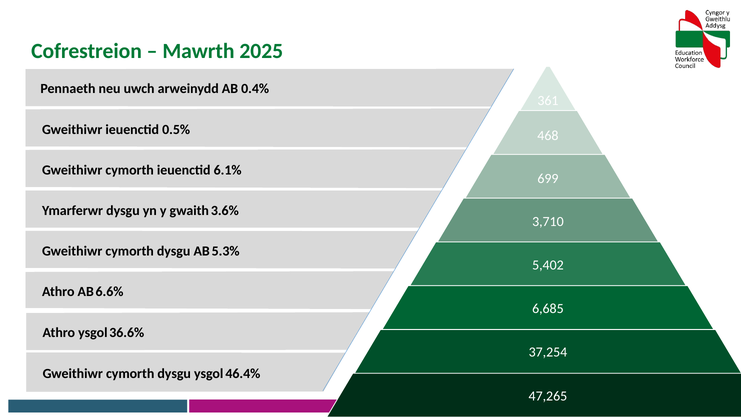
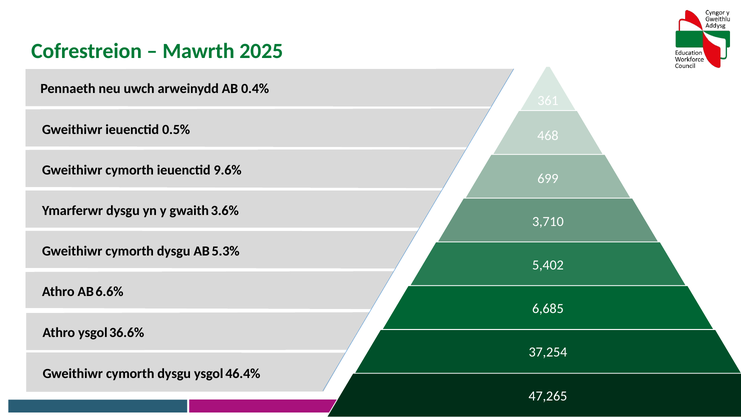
6.1%: 6.1% -> 9.6% (228, 170)
